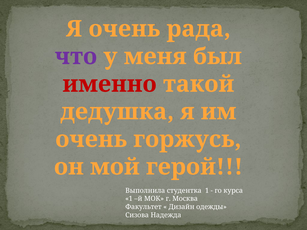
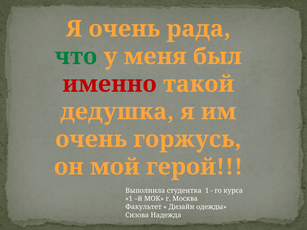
что colour: purple -> green (76, 57)
